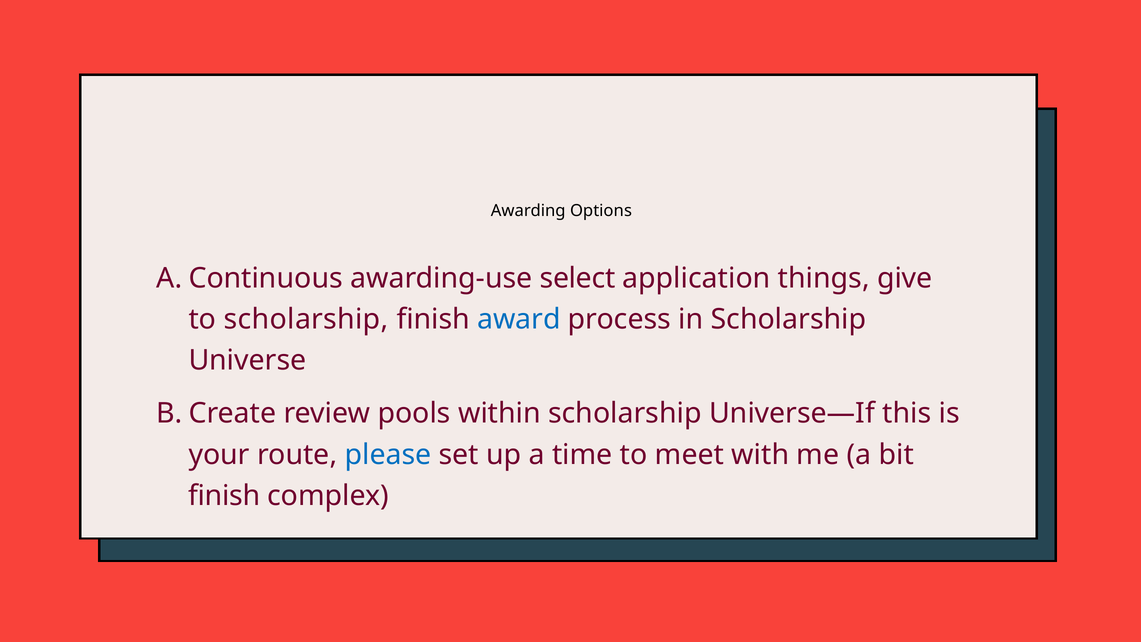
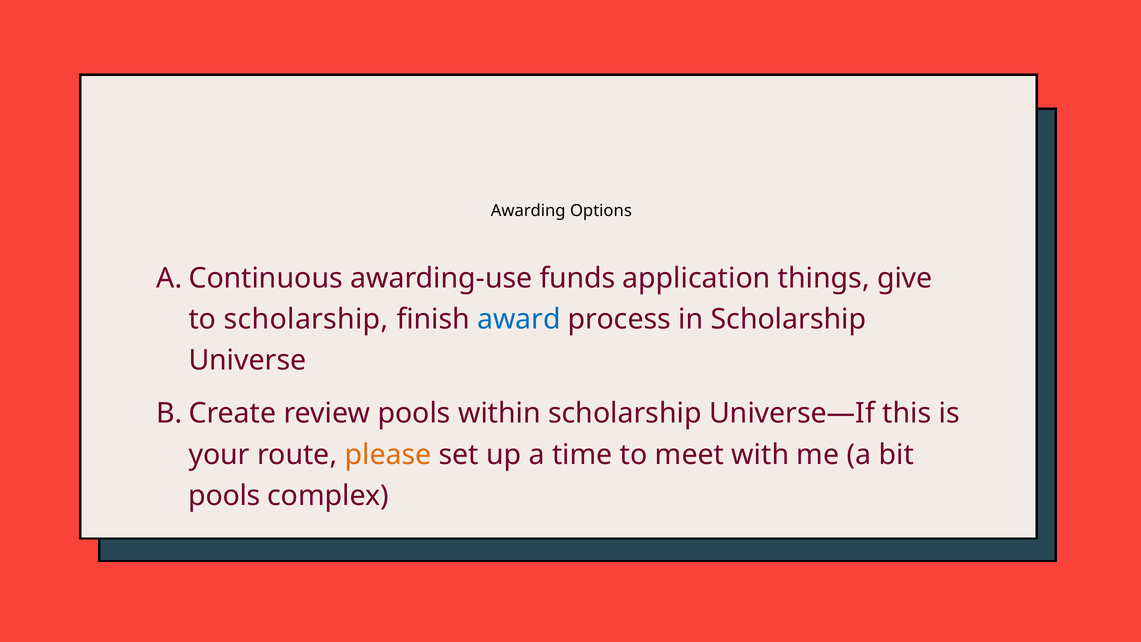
select: select -> funds (578, 278)
please colour: blue -> orange (388, 454)
finish: finish -> pools (224, 496)
